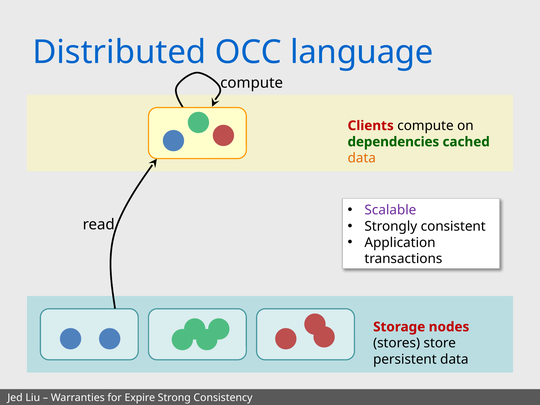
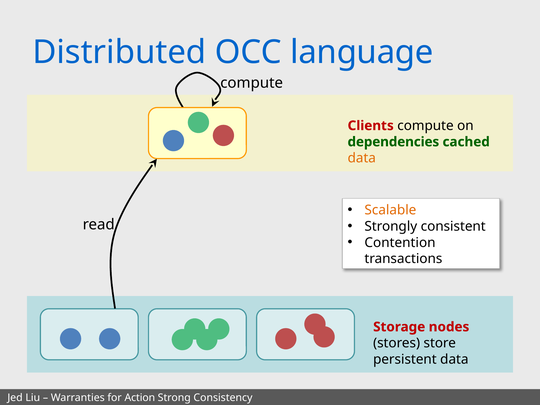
Scalable colour: purple -> orange (390, 210)
Application: Application -> Contention (400, 243)
Expire: Expire -> Action (140, 398)
